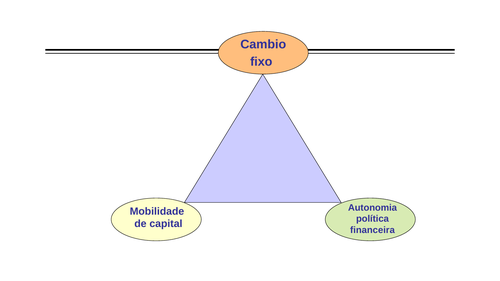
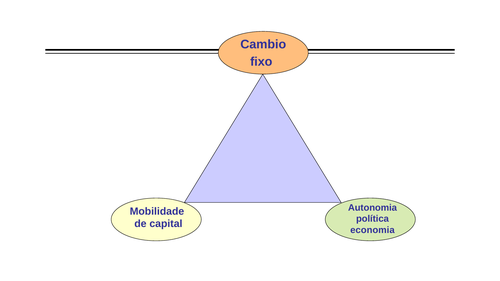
financeira: financeira -> economia (372, 230)
